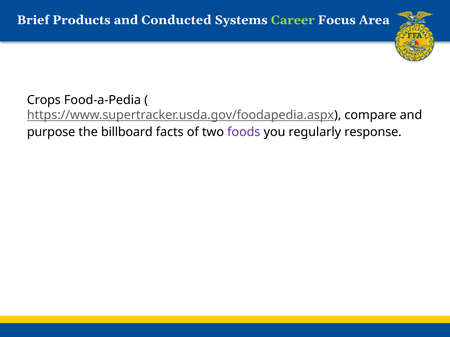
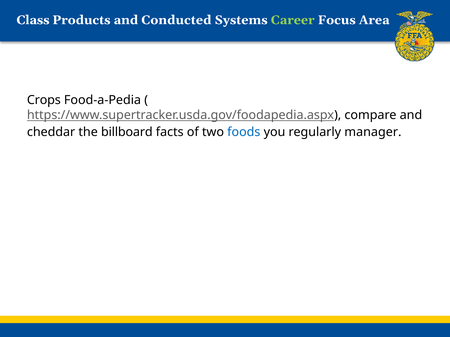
Brief: Brief -> Class (33, 20)
purpose: purpose -> cheddar (51, 132)
foods colour: purple -> blue (244, 132)
response: response -> manager (373, 132)
